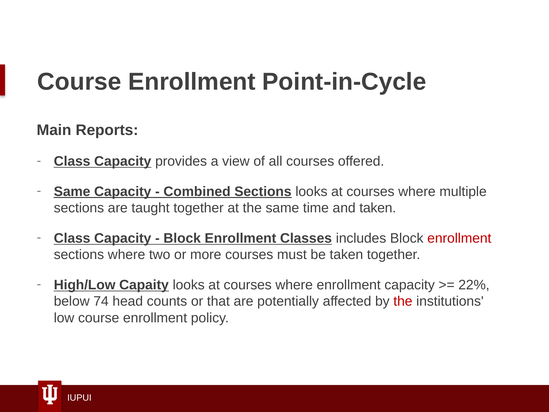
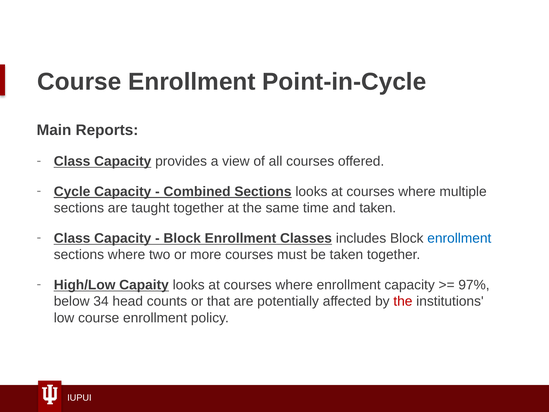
Same: Same -> Cycle (72, 191)
enrollment colour: red -> blue (459, 238)
22%: 22% -> 97% (474, 285)
74: 74 -> 34 (101, 301)
